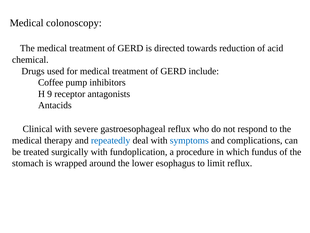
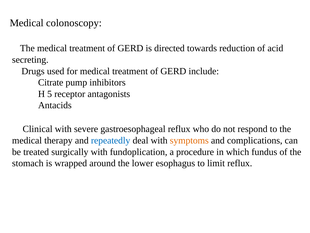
chemical: chemical -> secreting (30, 60)
Coffee: Coffee -> Citrate (51, 82)
9: 9 -> 5 (50, 94)
symptoms colour: blue -> orange (189, 140)
